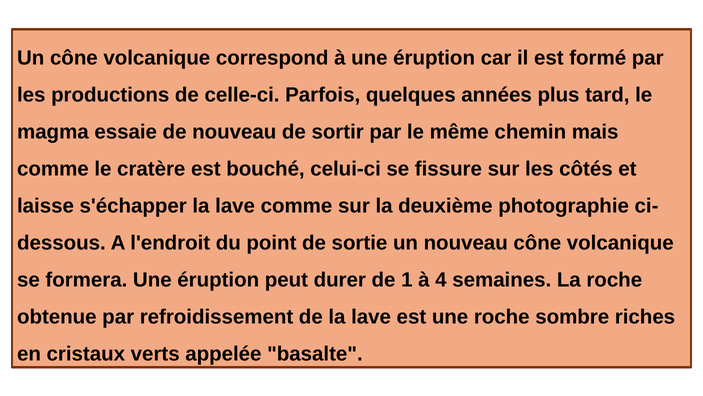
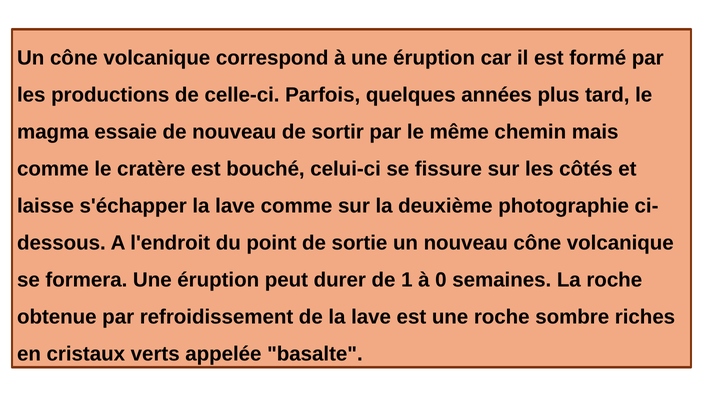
4: 4 -> 0 (441, 279)
